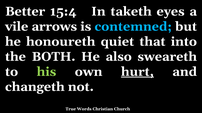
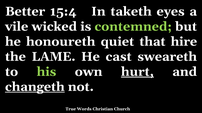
arrows: arrows -> wicked (54, 27)
contemned colour: light blue -> light green (133, 27)
into: into -> hire (184, 42)
BOTH: BOTH -> LAME (54, 57)
also: also -> cast (119, 57)
changeth underline: none -> present (35, 87)
